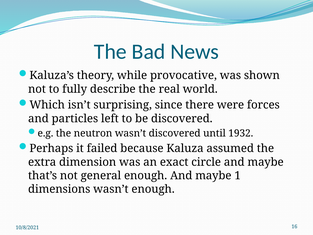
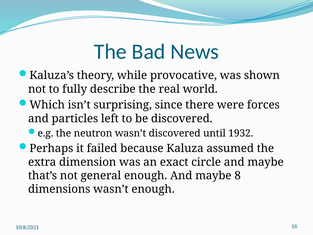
1: 1 -> 8 (238, 175)
